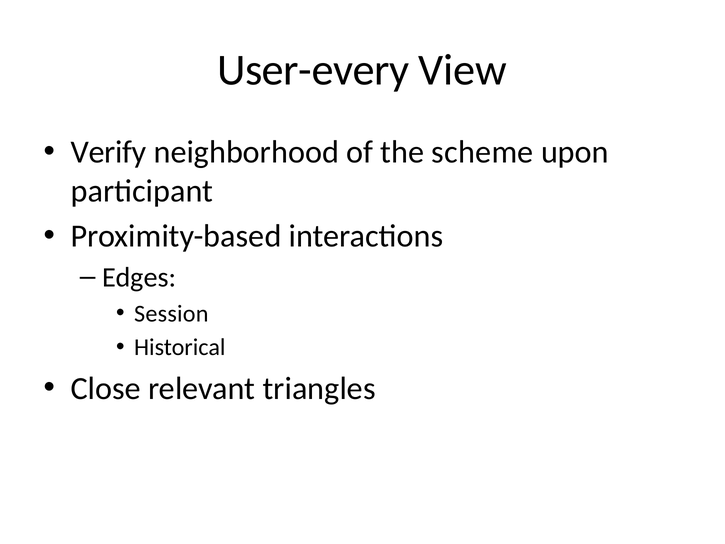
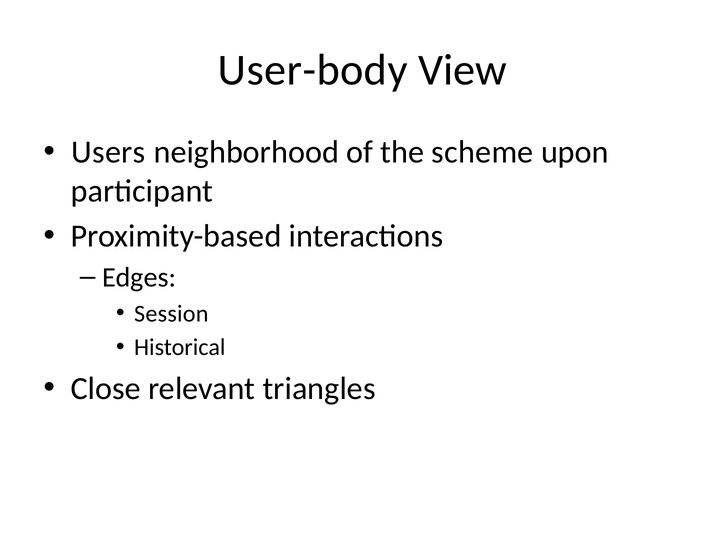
User-every: User-every -> User-body (313, 70)
Verify: Verify -> Users (108, 152)
